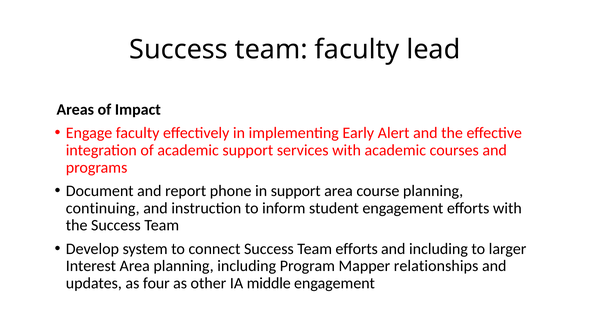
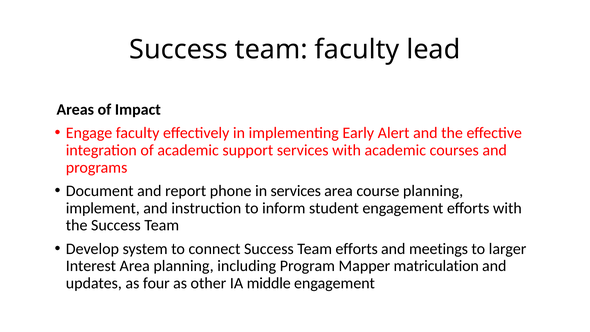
in support: support -> services (296, 191)
continuing: continuing -> implement (103, 208)
and including: including -> meetings (439, 249)
relationships: relationships -> matriculation (436, 266)
